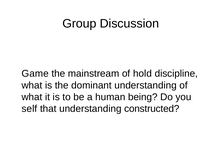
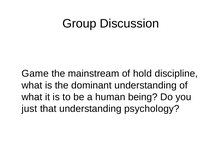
self: self -> just (29, 109)
constructed: constructed -> psychology (152, 109)
